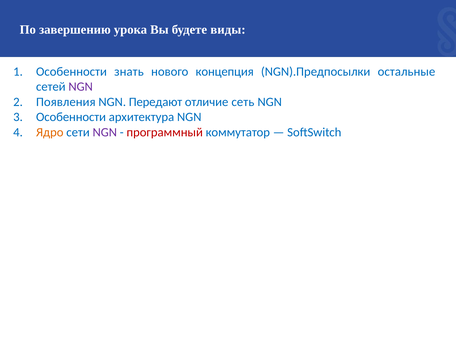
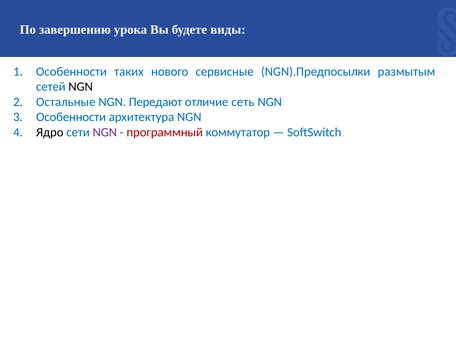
знать: знать -> таких (129, 71)
концепция: концепция -> сервисные (225, 71)
остальные: остальные -> размытым (406, 71)
NGN colour: purple -> black (81, 87)
Появления: Появления -> Остальные (66, 102)
Ядро colour: orange -> black (50, 132)
